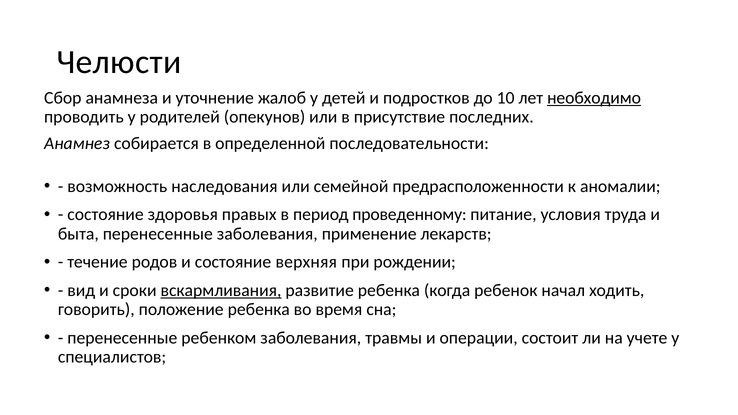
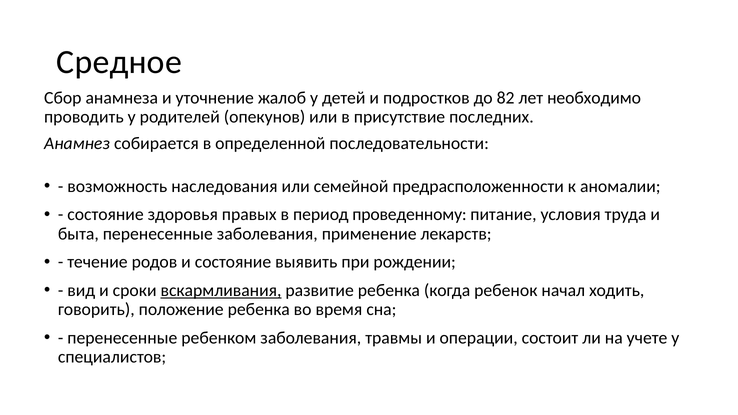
Челюсти: Челюсти -> Средное (119, 62)
10: 10 -> 82 (506, 98)
необходимо underline: present -> none (594, 98)
верхняя: верхняя -> выявить (306, 262)
